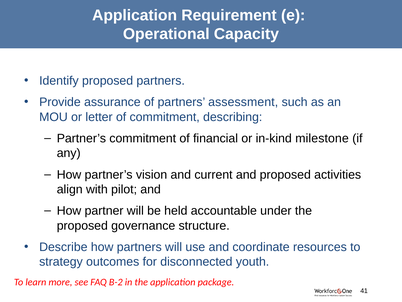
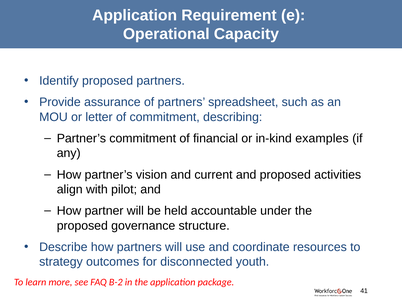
assessment: assessment -> spreadsheet (243, 102)
milestone: milestone -> examples (322, 138)
